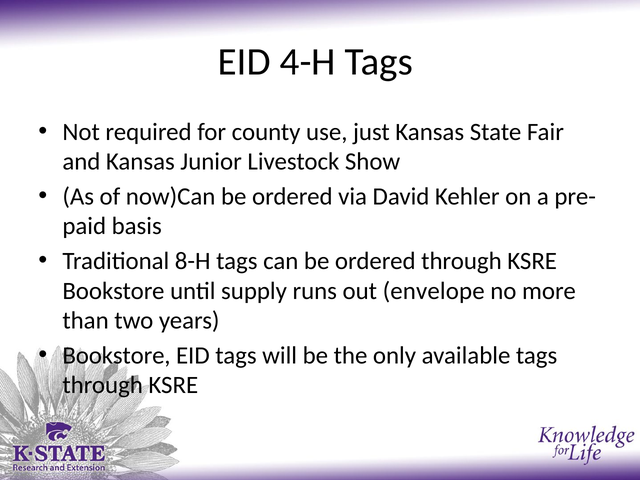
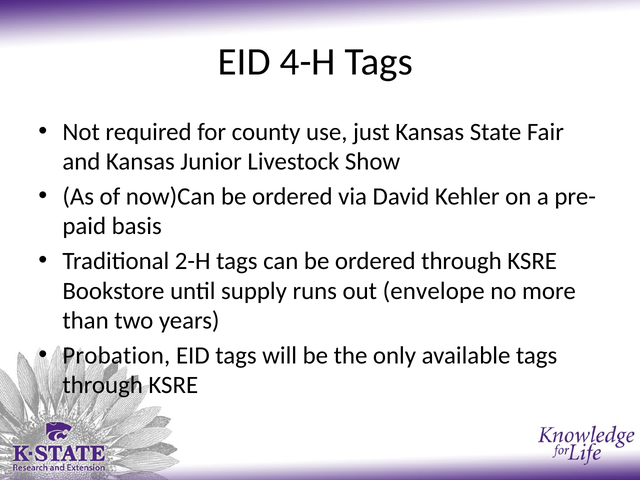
8-H: 8-H -> 2-H (193, 261)
Bookstore: Bookstore -> Probation (116, 355)
